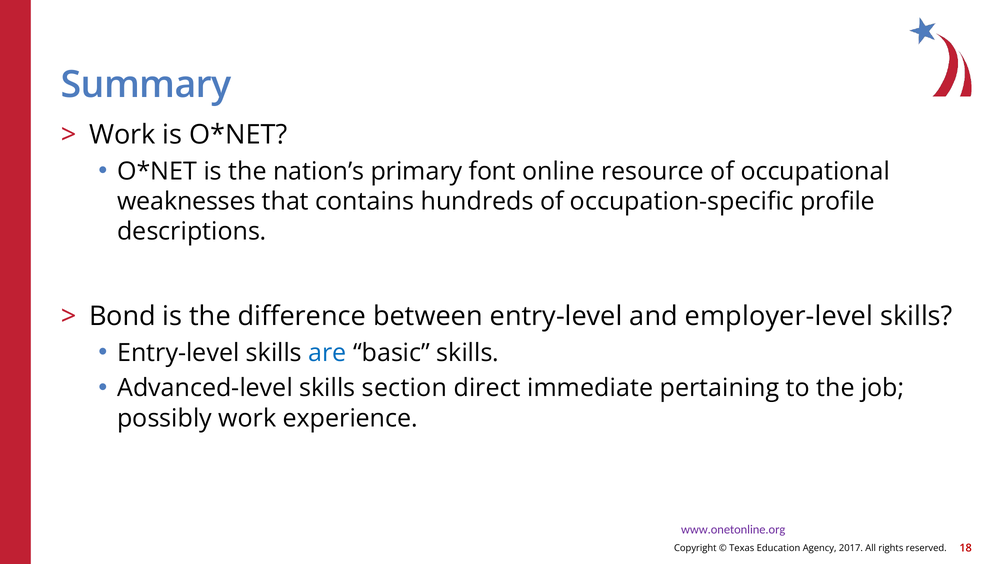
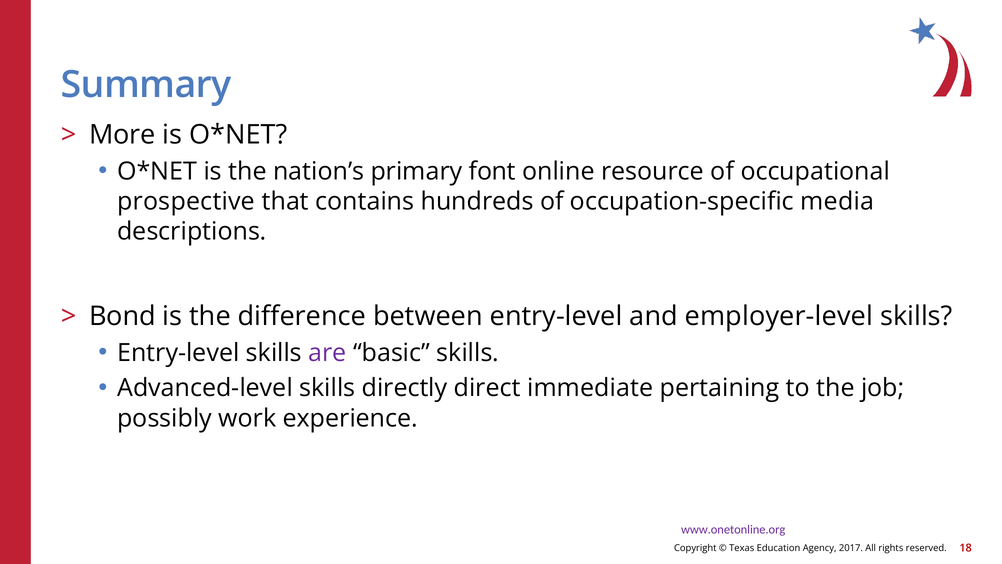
Work: Work -> More (122, 135)
weaknesses: weaknesses -> prospective (186, 201)
profile: profile -> media (837, 201)
are colour: blue -> purple (327, 353)
section: section -> directly (405, 388)
